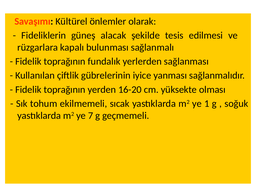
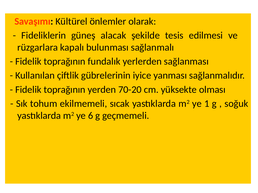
16-20: 16-20 -> 70-20 (130, 90)
7: 7 -> 6 (91, 116)
